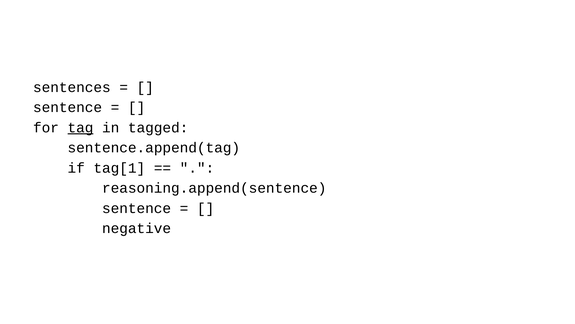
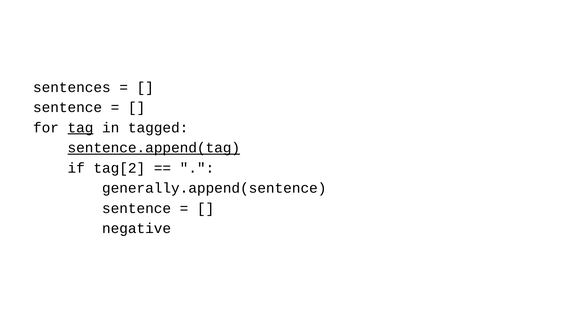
sentence.append(tag underline: none -> present (154, 148)
tag[1: tag[1 -> tag[2 (119, 168)
reasoning.append(sentence: reasoning.append(sentence -> generally.append(sentence (214, 188)
